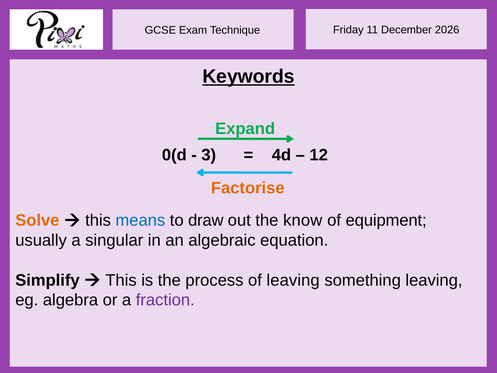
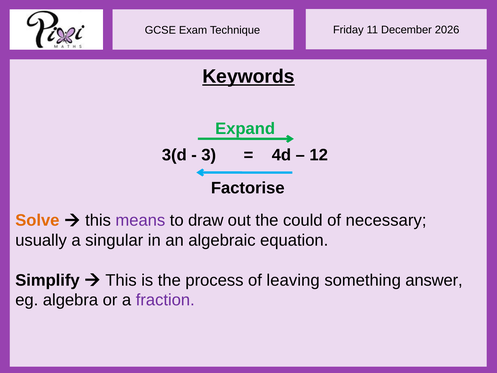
0(d: 0(d -> 3(d (174, 155)
Factorise colour: orange -> black (248, 188)
means colour: blue -> purple (140, 220)
know: know -> could (303, 220)
equipment: equipment -> necessary (386, 220)
something leaving: leaving -> answer (434, 280)
